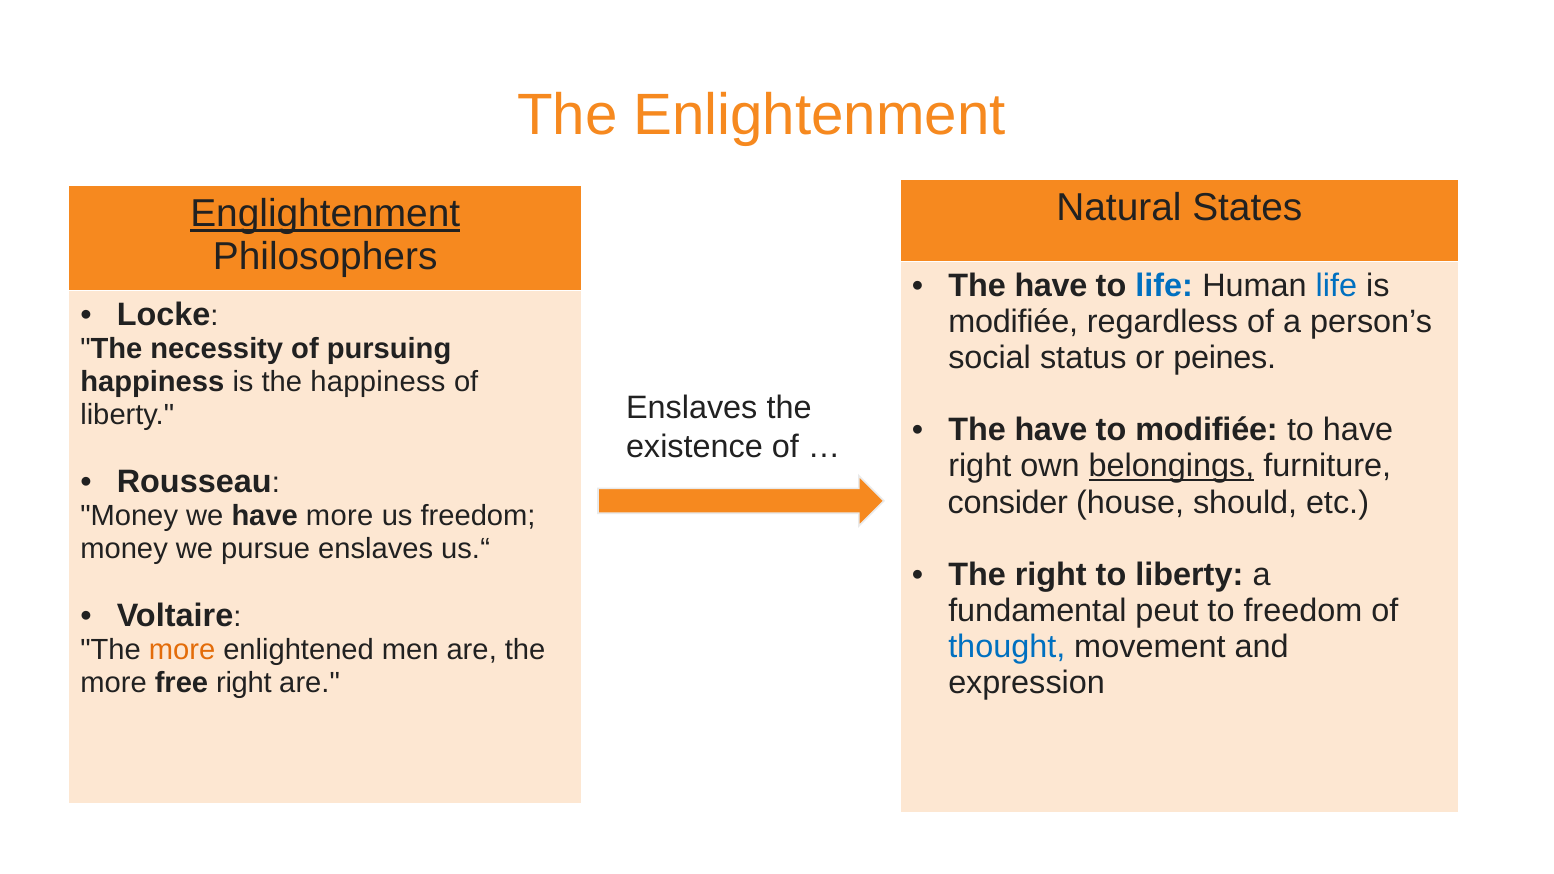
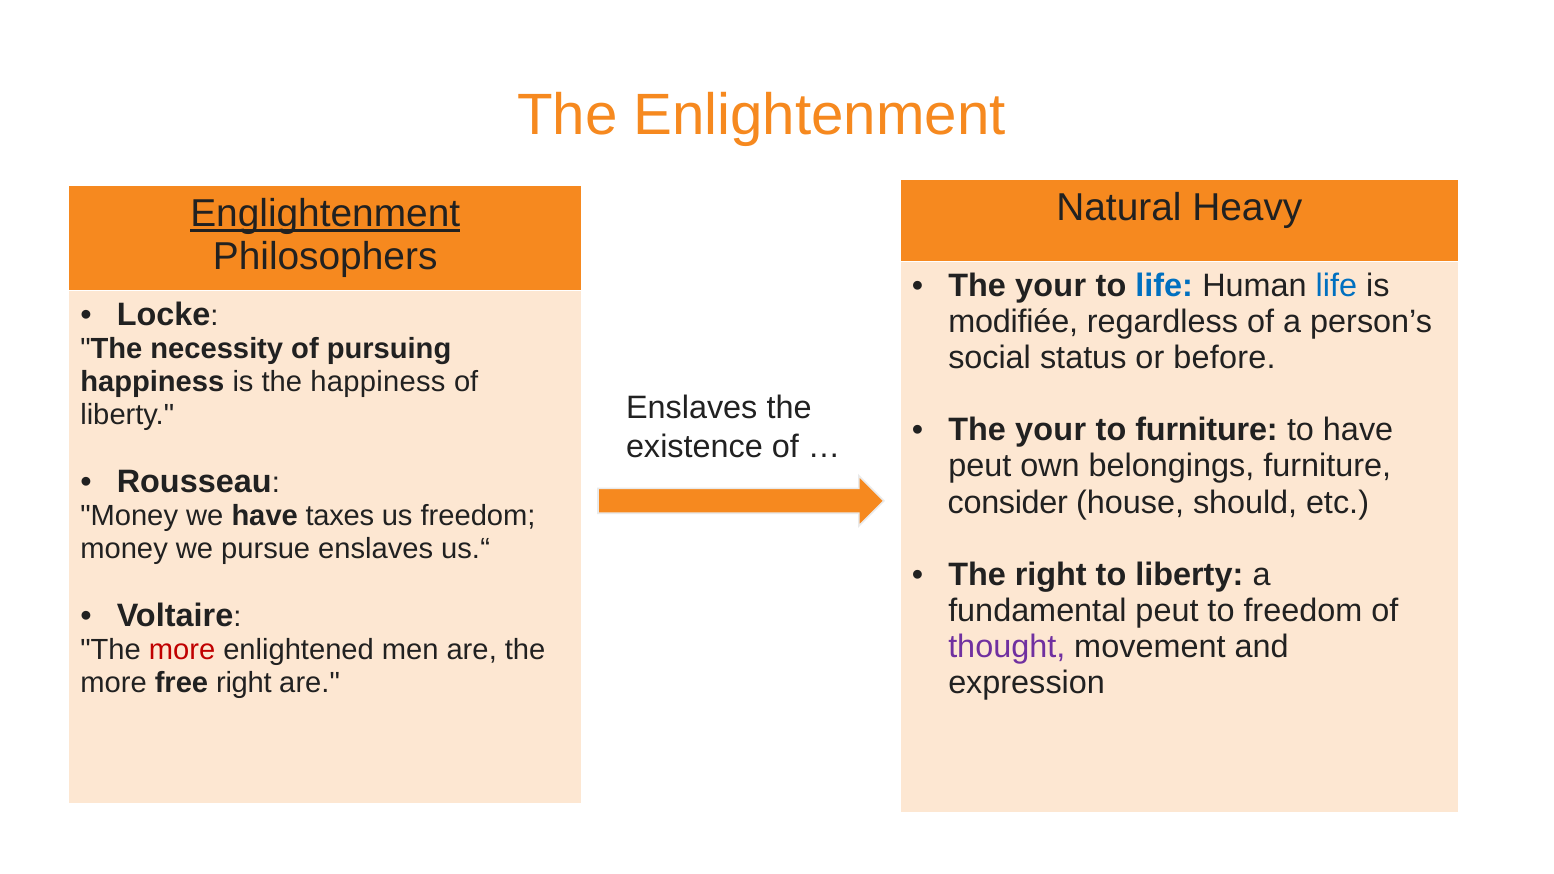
States: States -> Heavy (1247, 208)
have: have -> your (1051, 286)
peines: peines -> before (1224, 358)
have: have -> your (1051, 430)
to modifiée: modifiée -> furniture (1207, 430)
right: right -> peut (980, 466)
belongings underline: present -> none (1171, 466)
have more: more -> taxes (340, 516)
thought colour: blue -> purple (1007, 647)
more colour: orange -> red (182, 650)
